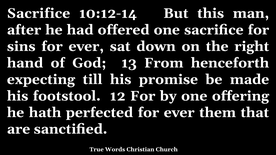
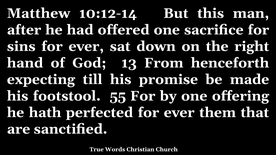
Sacrifice: Sacrifice -> Matthew (39, 13)
12: 12 -> 55 (118, 96)
